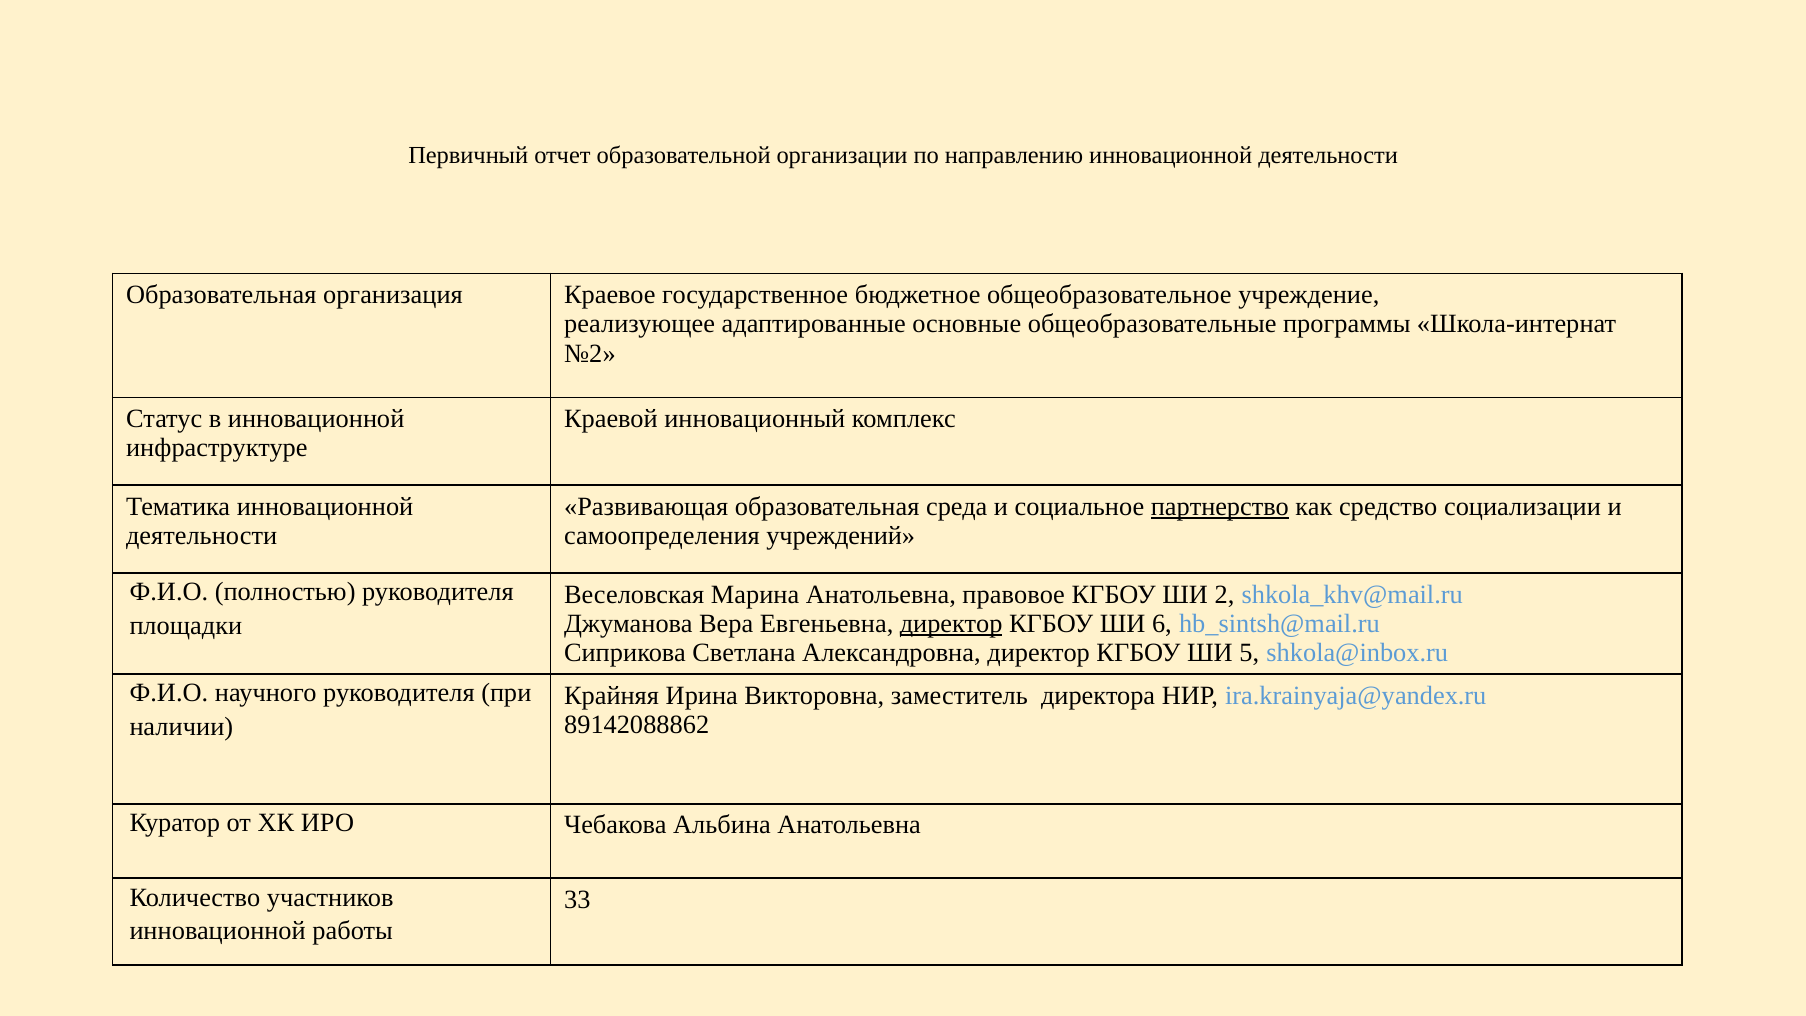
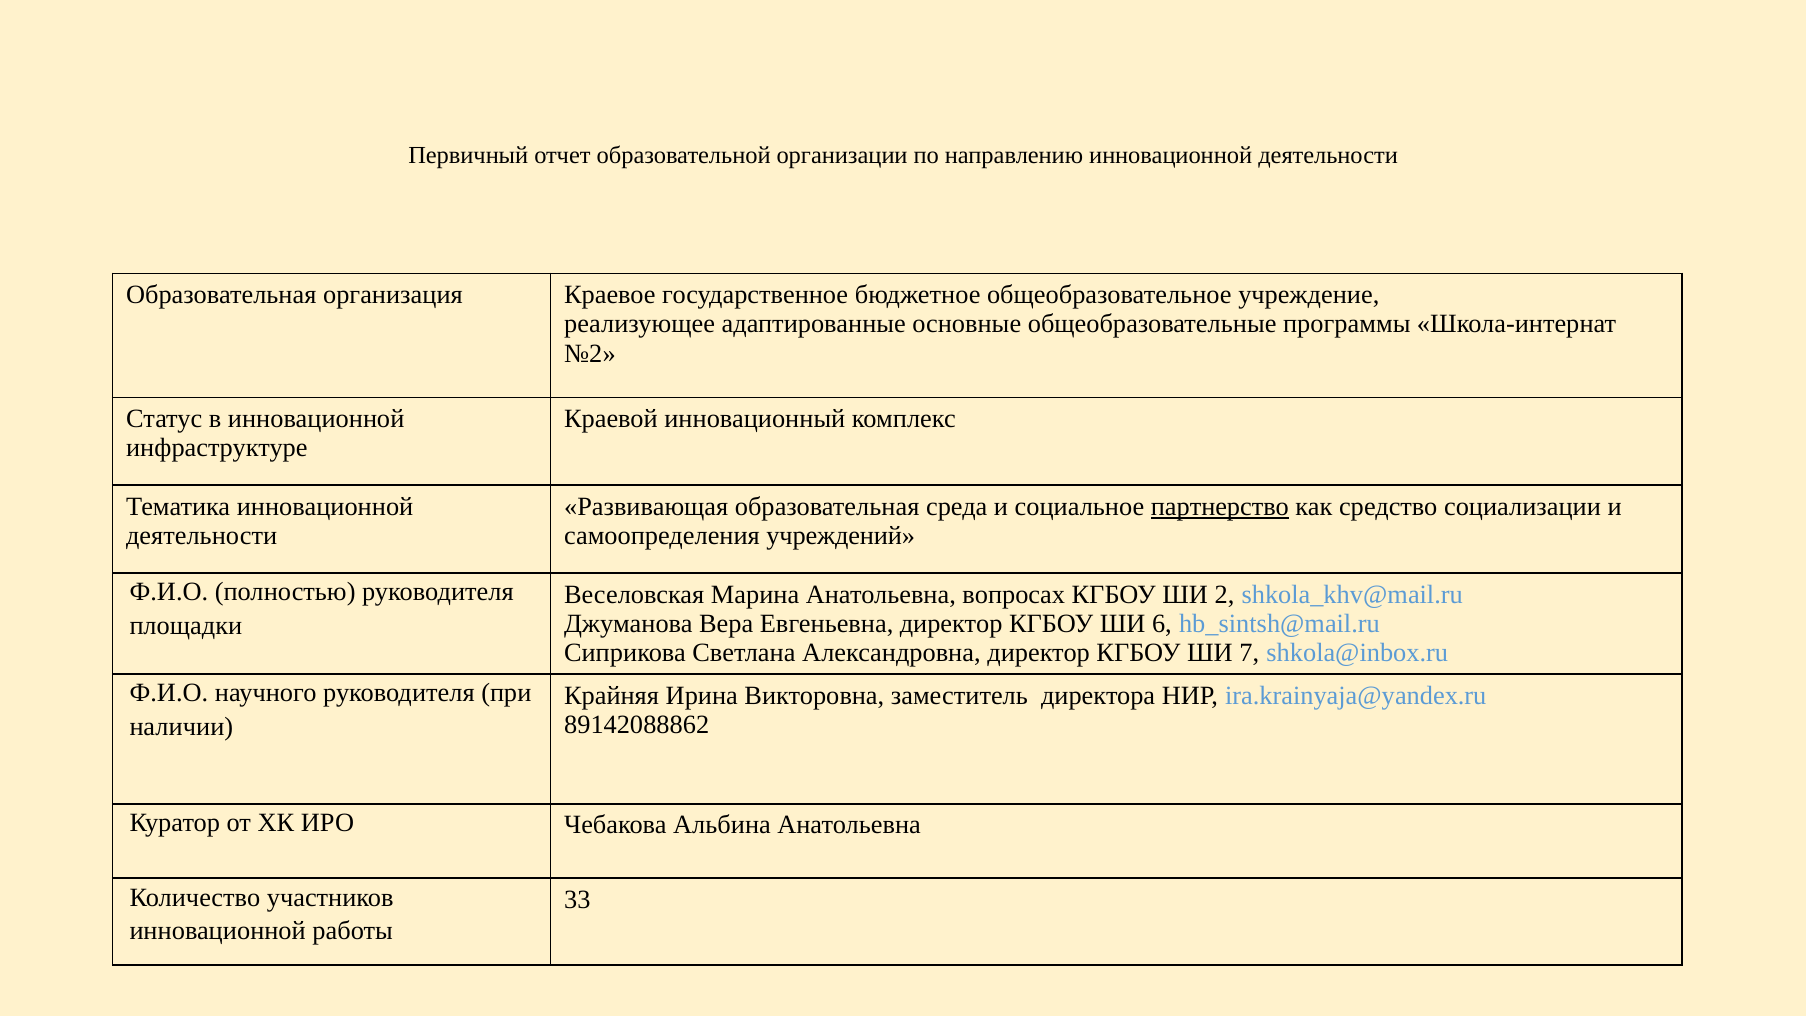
правовое: правовое -> вопросах (1014, 594)
директор underline: present -> none (951, 624)
5: 5 -> 7 (1249, 653)
